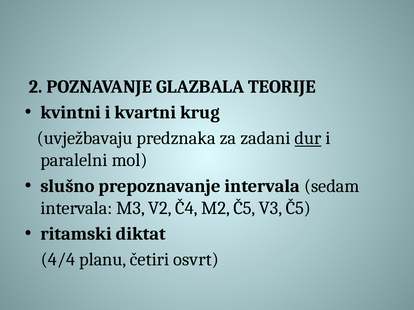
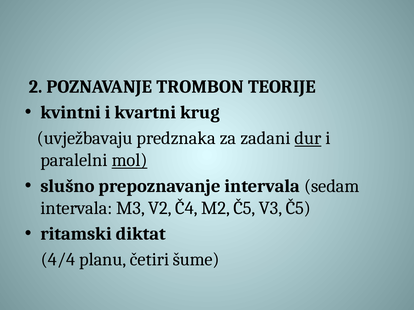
GLAZBALA: GLAZBALA -> TROMBON (200, 87)
mol underline: none -> present (130, 160)
osvrt: osvrt -> šume (196, 260)
